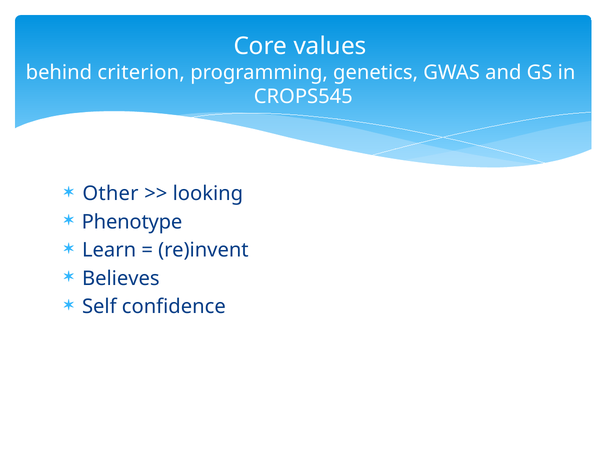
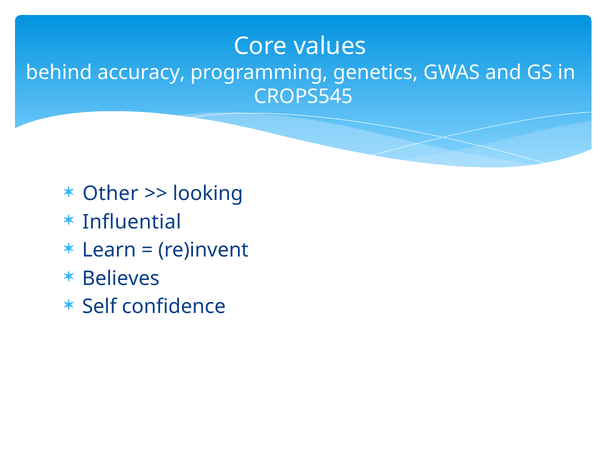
criterion: criterion -> accuracy (141, 73)
Phenotype: Phenotype -> Influential (132, 222)
